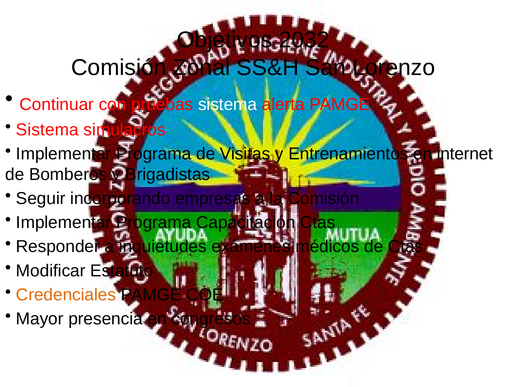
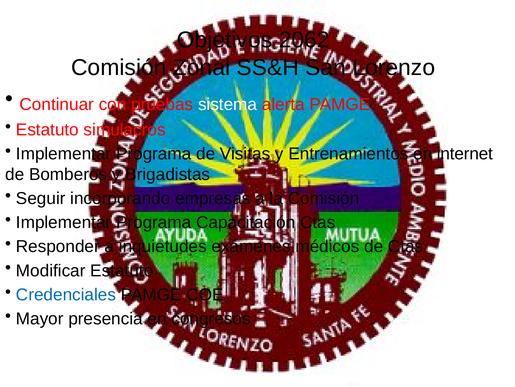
2032: 2032 -> 2062 (304, 40)
Sistema: Sistema -> Estatuto (47, 129)
Credenciales colour: orange -> blue (66, 294)
